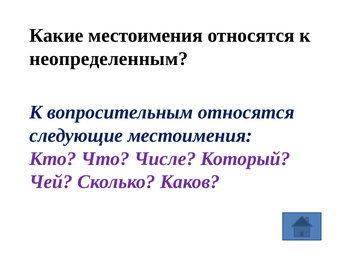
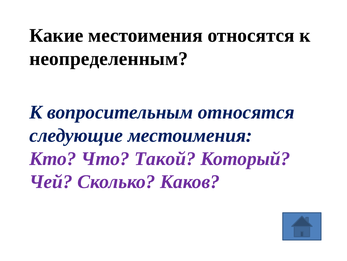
Числе: Числе -> Такой (165, 158)
